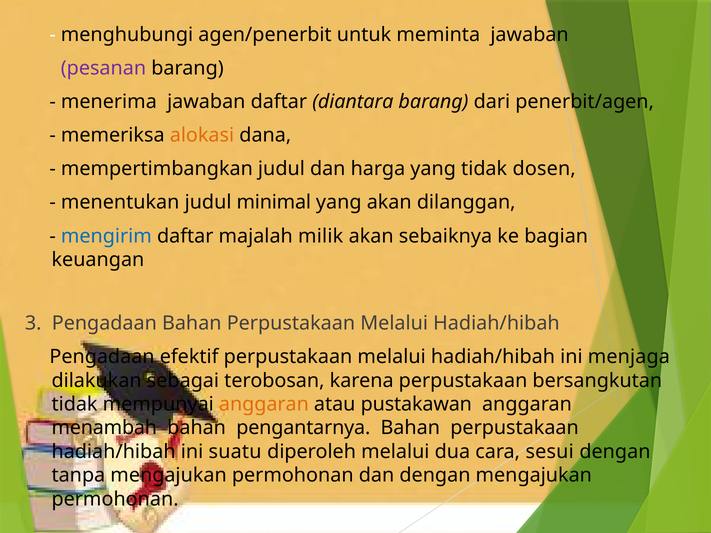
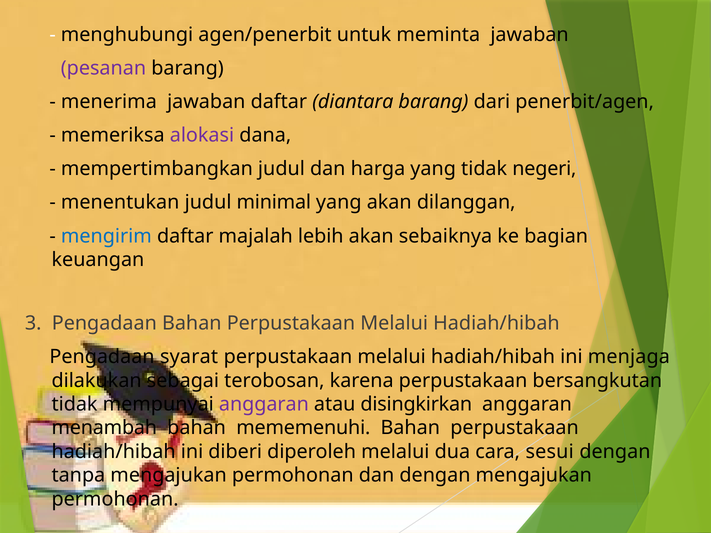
alokasi colour: orange -> purple (202, 135)
dosen: dosen -> negeri (544, 169)
milik: milik -> lebih (321, 236)
efektif: efektif -> syarat (189, 357)
anggaran colour: orange -> purple (264, 404)
pustakawan: pustakawan -> disingkirkan (416, 404)
pengantarnya: pengantarnya -> mememenuhi (303, 428)
suatu: suatu -> diberi (235, 452)
